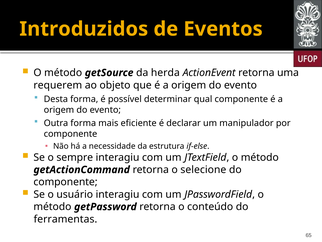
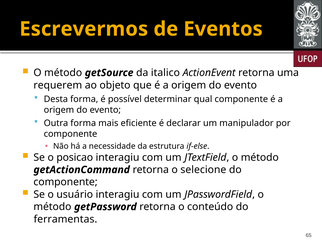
Introduzidos: Introduzidos -> Escrevermos (84, 29)
herda: herda -> italico (165, 73)
sempre: sempre -> posicao (75, 157)
